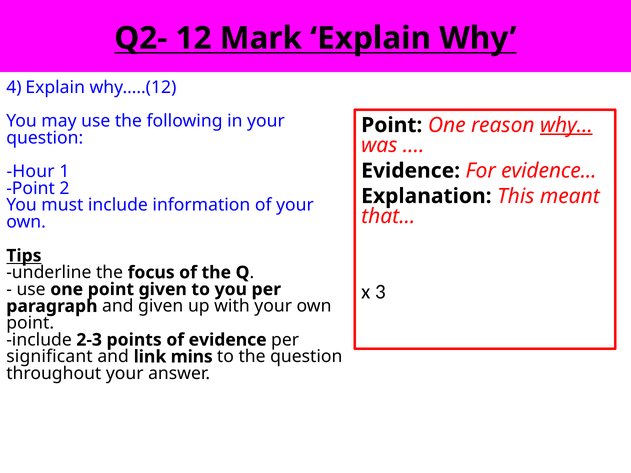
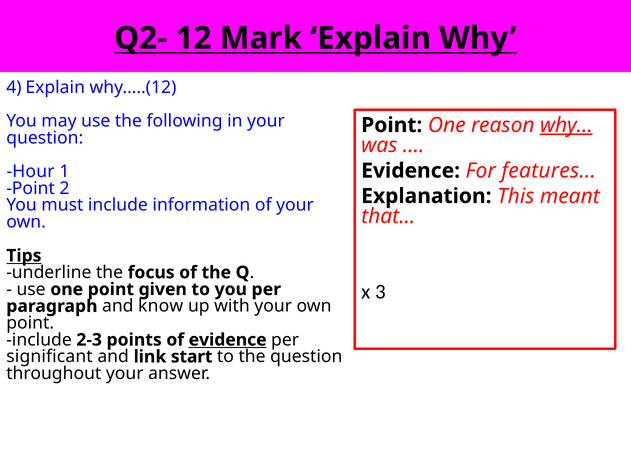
For evidence: evidence -> features (549, 171)
and given: given -> know (161, 306)
evidence underline: none -> present (228, 340)
mins: mins -> start (192, 357)
